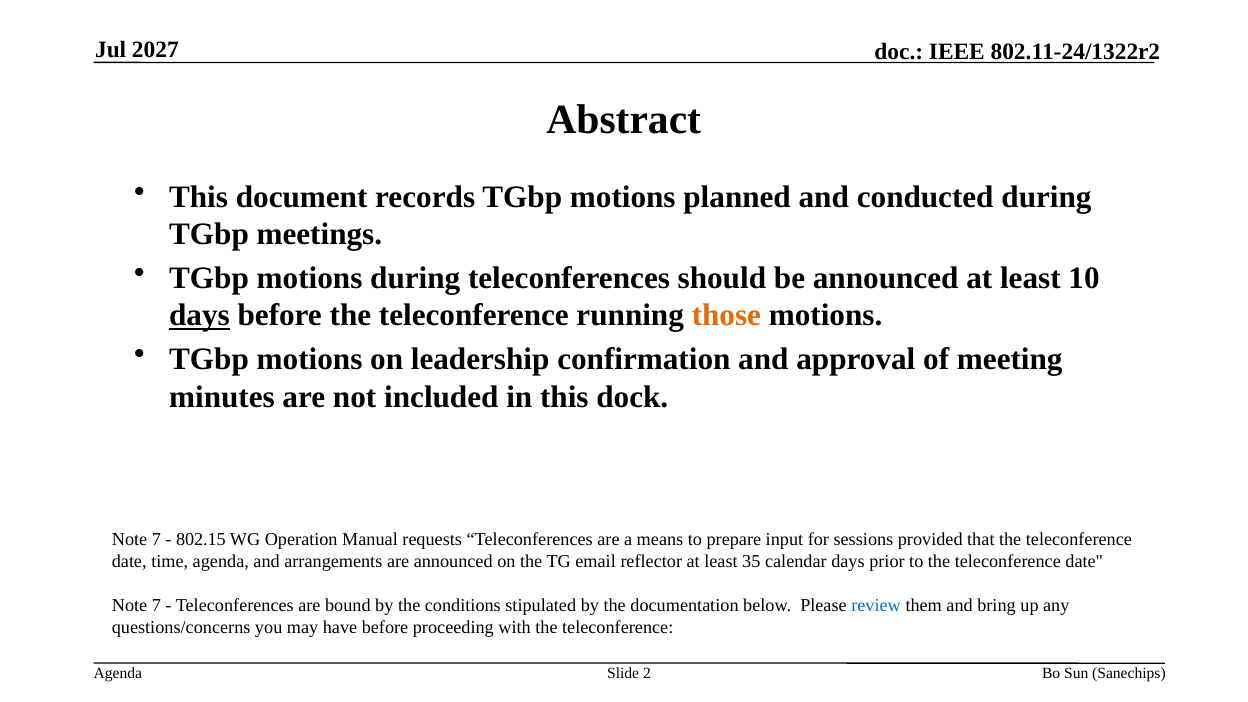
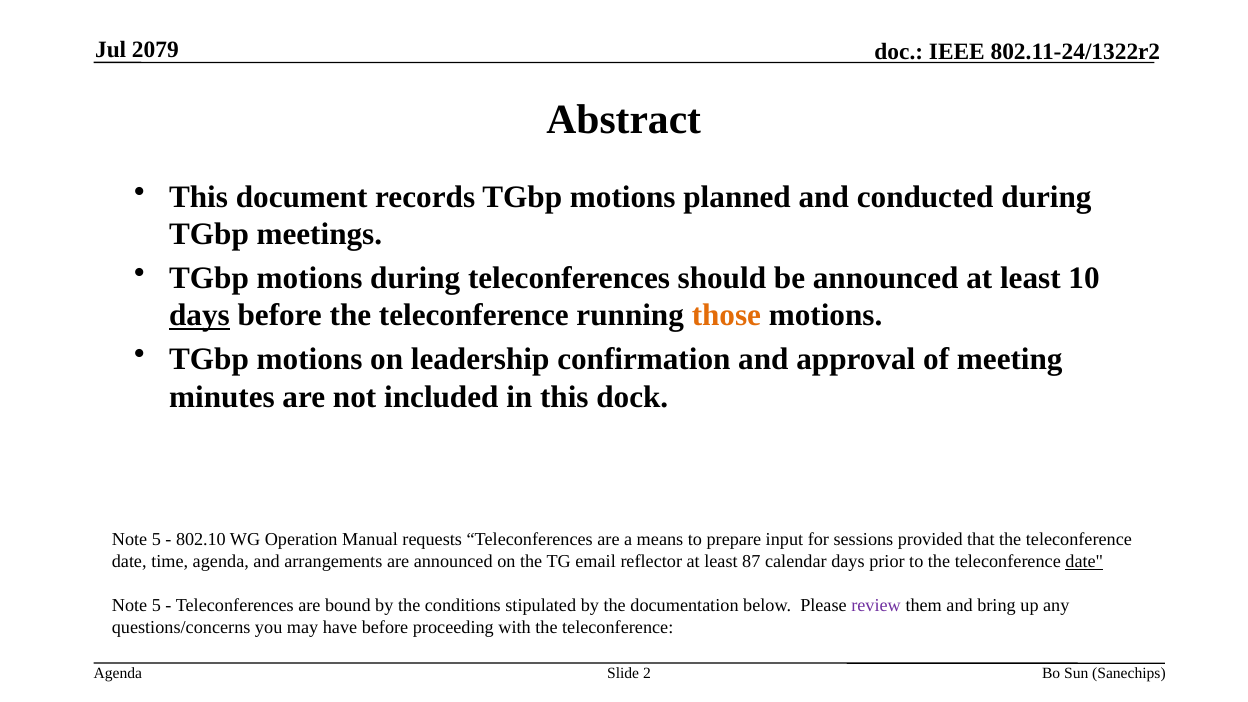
2027: 2027 -> 2079 (155, 50)
7: 7 -> 5 (156, 540)
802.15: 802.15 -> 802.10 (201, 540)
35: 35 -> 87 (751, 561)
date underline: none -> present (1084, 561)
7: 7 -> 5 (156, 605)
review colour: blue -> purple (876, 605)
